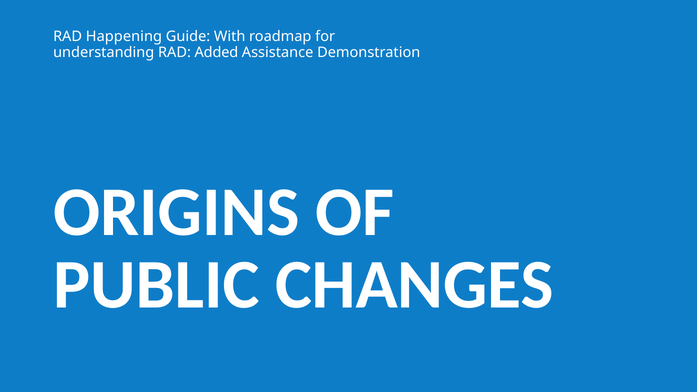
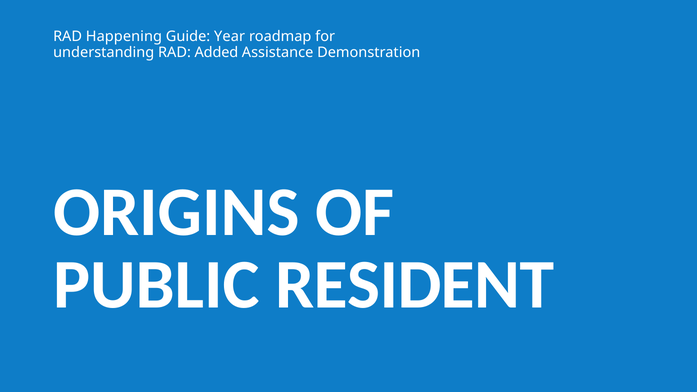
With: With -> Year (230, 37)
CHANGES: CHANGES -> RESIDENT (415, 285)
